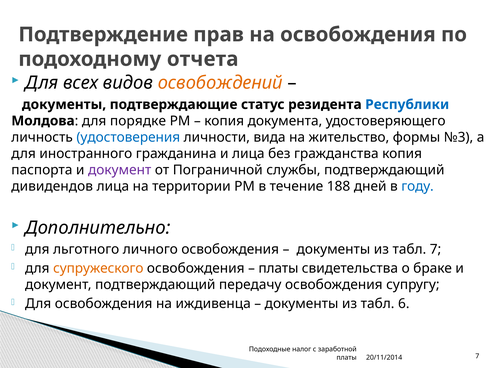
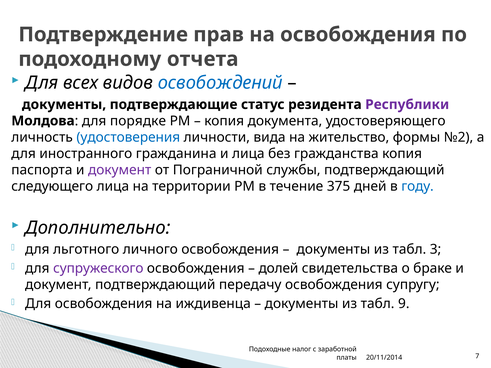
освобождений colour: orange -> blue (220, 83)
Республики colour: blue -> purple (407, 105)
№3: №3 -> №2 (459, 137)
дивидендов: дивидендов -> следующего (52, 186)
188: 188 -> 375 (339, 186)
табл 7: 7 -> 3 (436, 249)
супружеского colour: orange -> purple (98, 269)
платы: платы -> долей (278, 269)
6: 6 -> 9 (404, 304)
